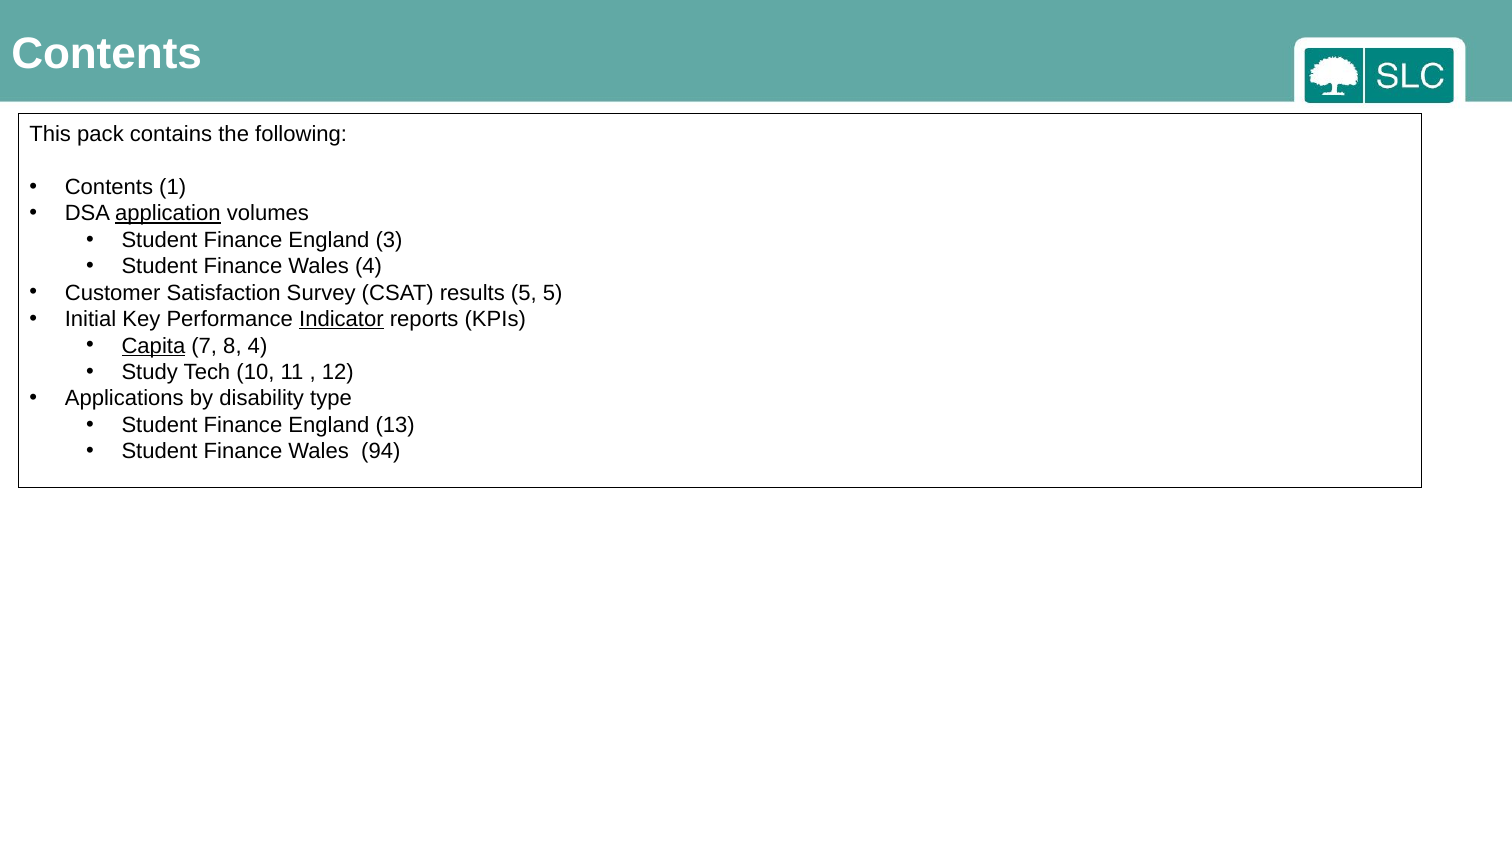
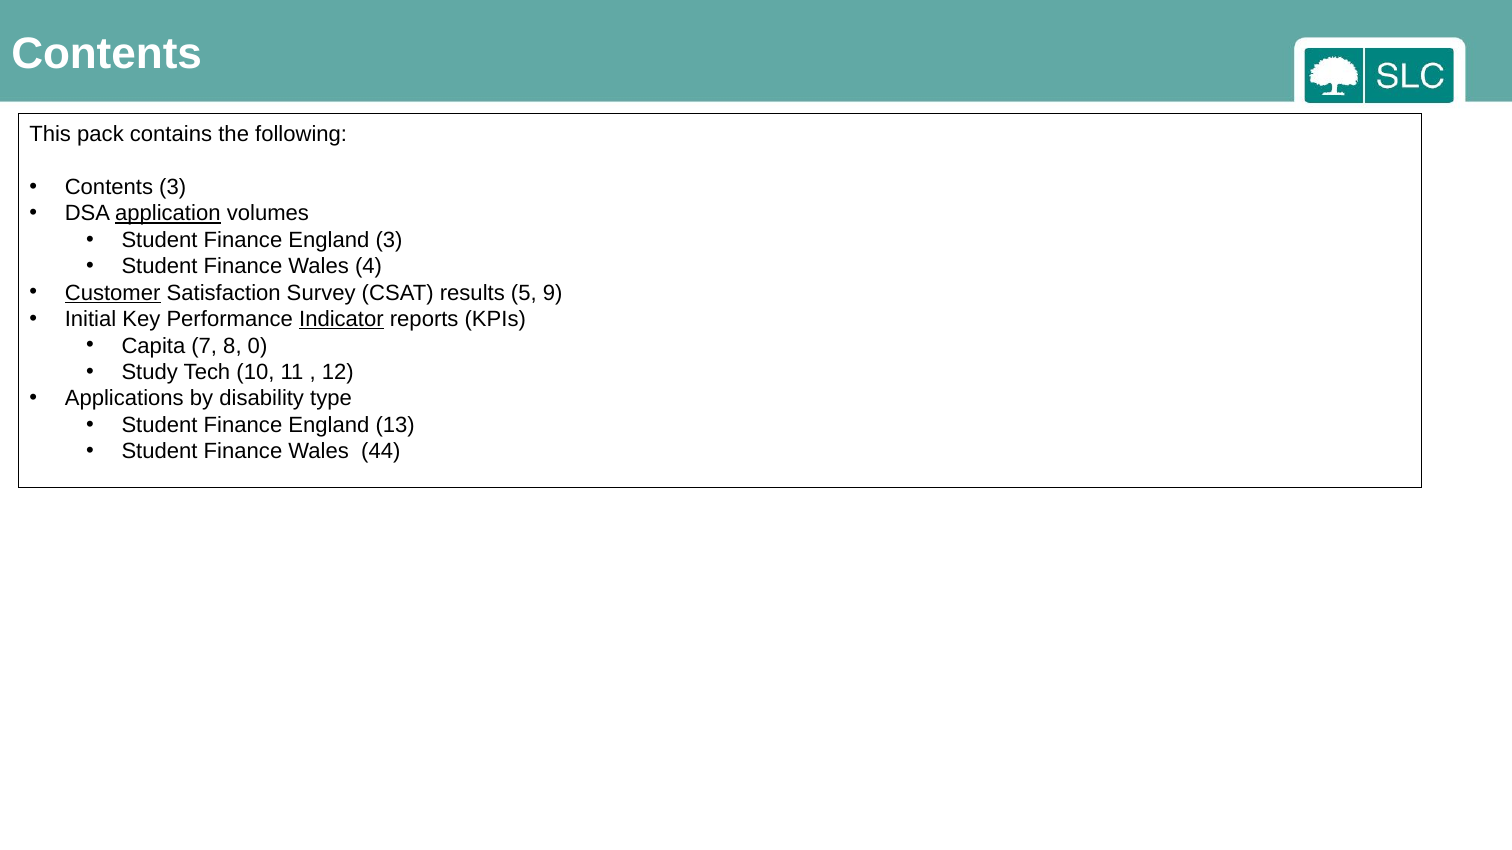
Contents 1: 1 -> 3 (173, 187)
Customer underline: none -> present (113, 293)
5 5: 5 -> 9 (553, 293)
Capita underline: present -> none (153, 346)
8 4: 4 -> 0 (258, 346)
94: 94 -> 44 (381, 452)
